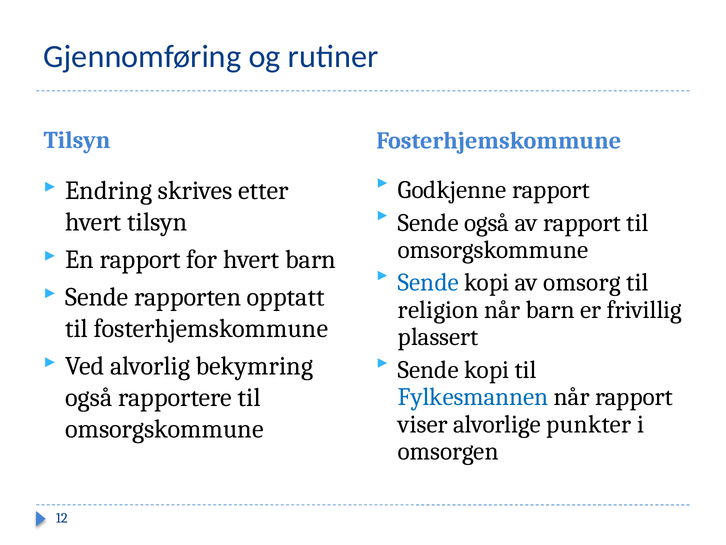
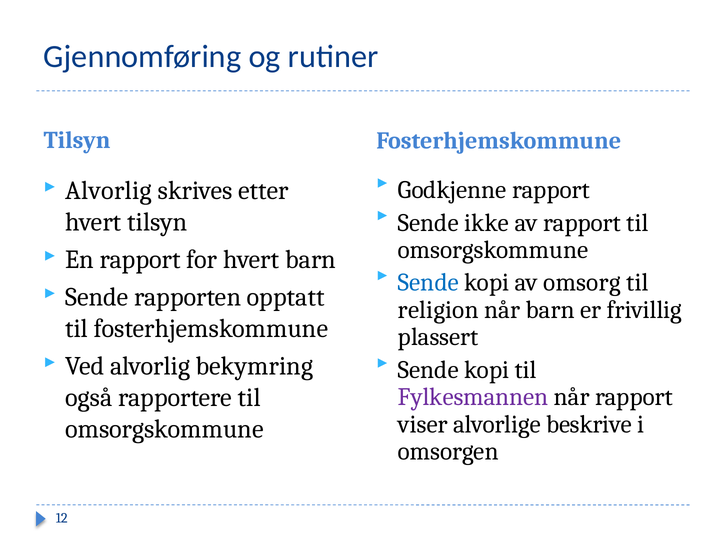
Endring: Endring -> Alvorlig (109, 191)
Sende også: også -> ikke (487, 223)
Fylkesmannen colour: blue -> purple (473, 397)
punkter: punkter -> beskrive (589, 424)
